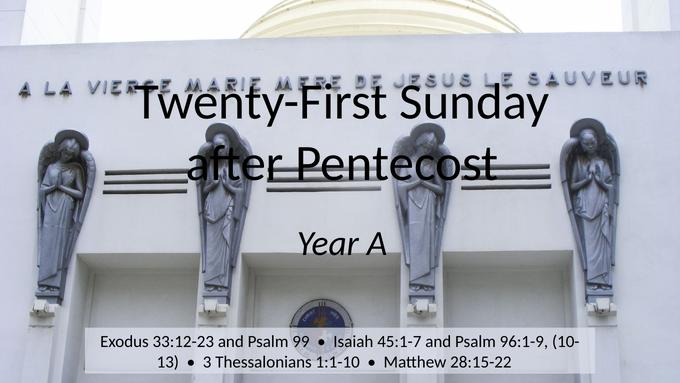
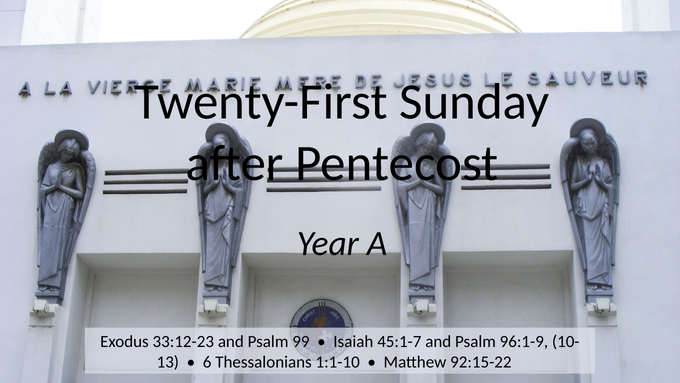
3: 3 -> 6 (207, 362)
28:15-22: 28:15-22 -> 92:15-22 (481, 362)
